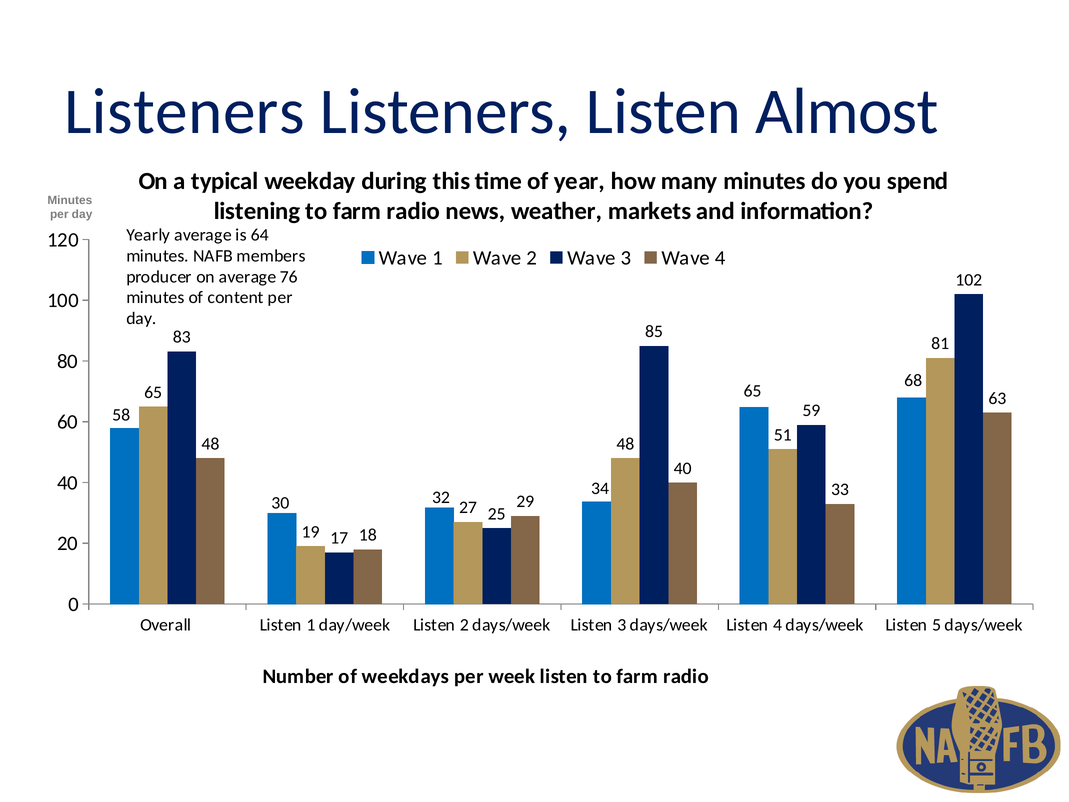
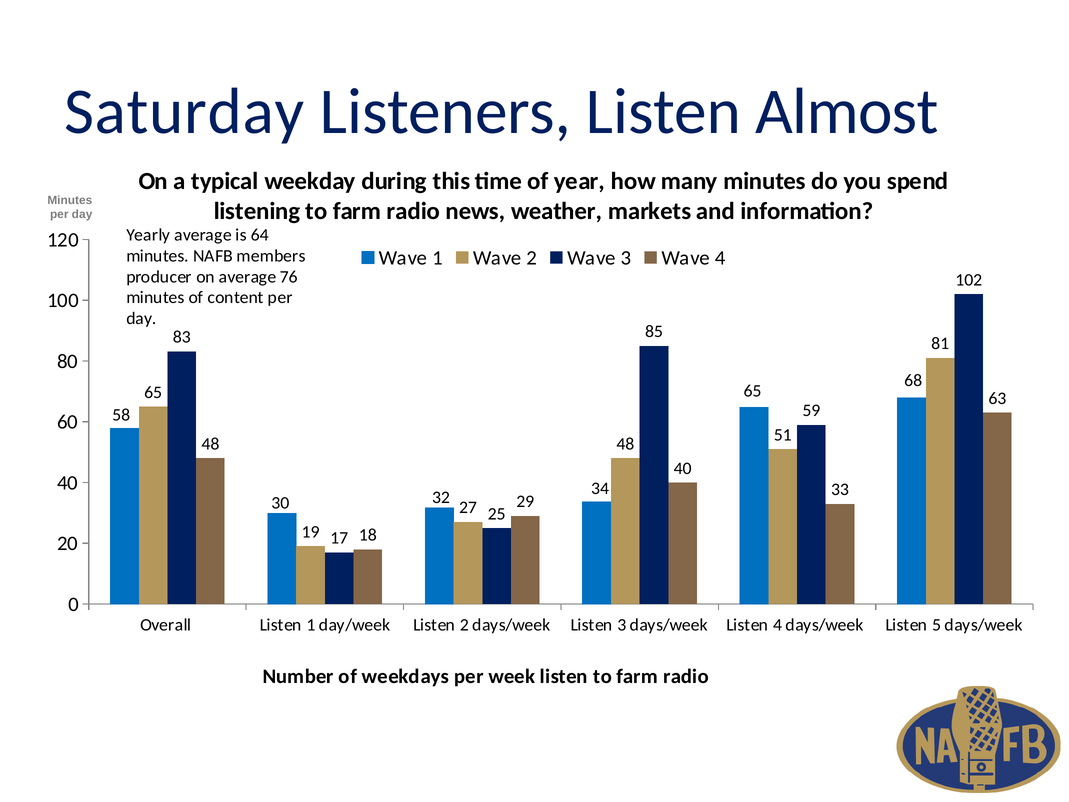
Listeners: Listeners -> Saturday (184, 111)
